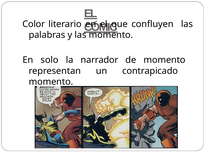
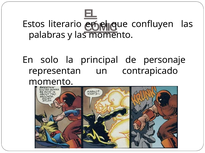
Color: Color -> Estos (34, 24)
narrador: narrador -> principal (99, 60)
de momento: momento -> personaje (165, 60)
